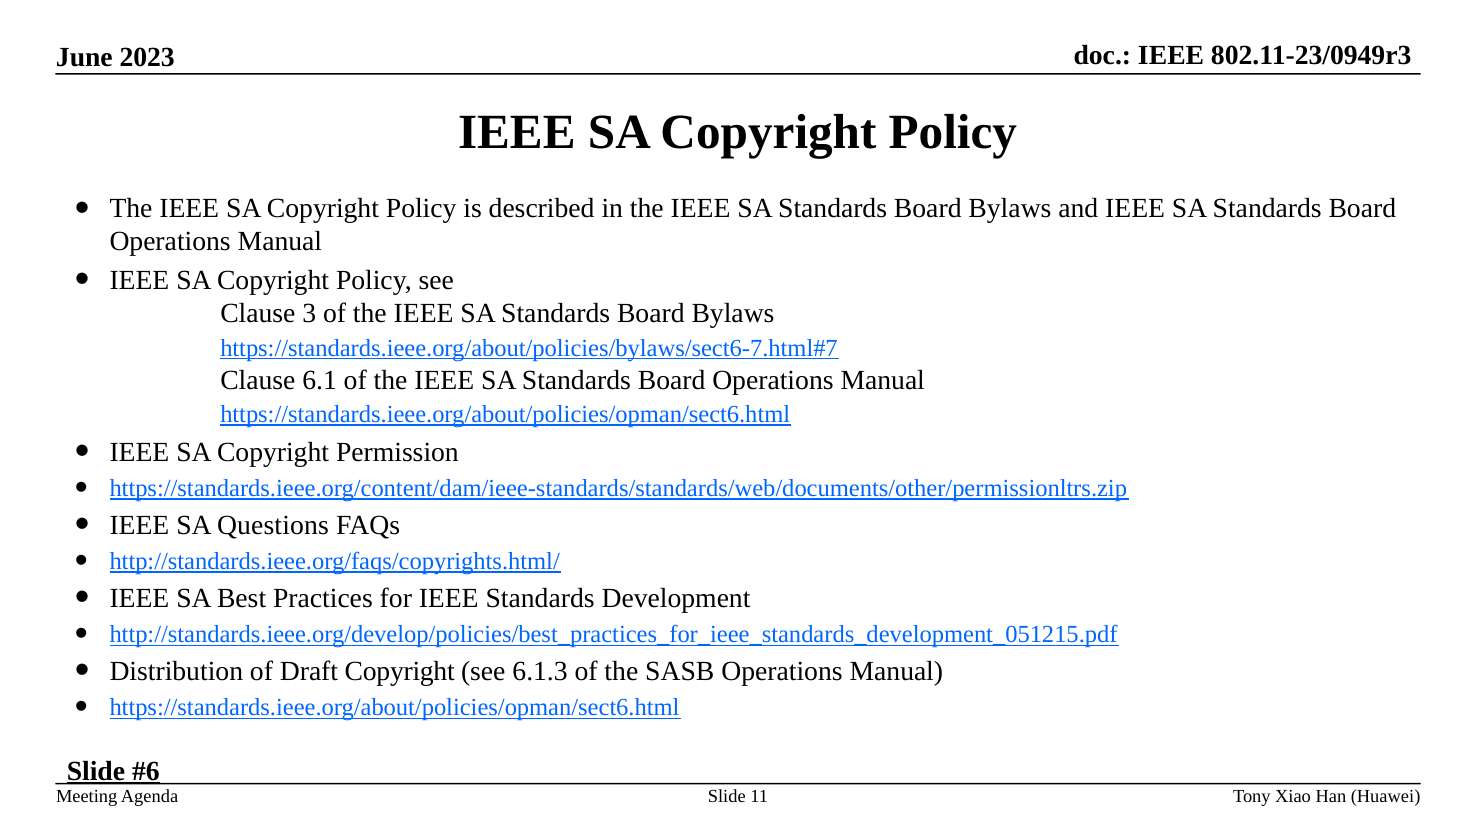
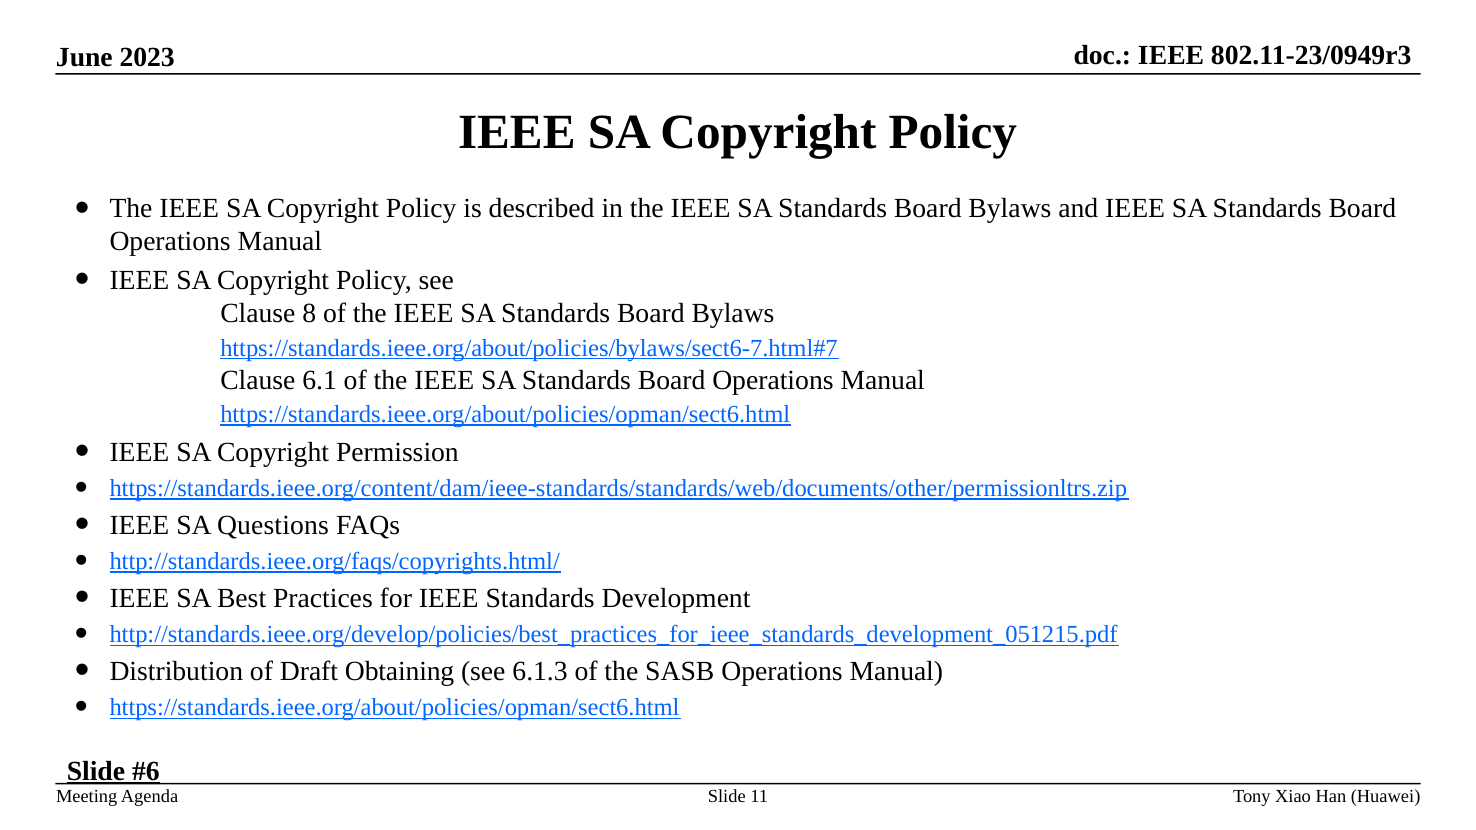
3: 3 -> 8 (309, 314)
Draft Copyright: Copyright -> Obtaining (400, 672)
